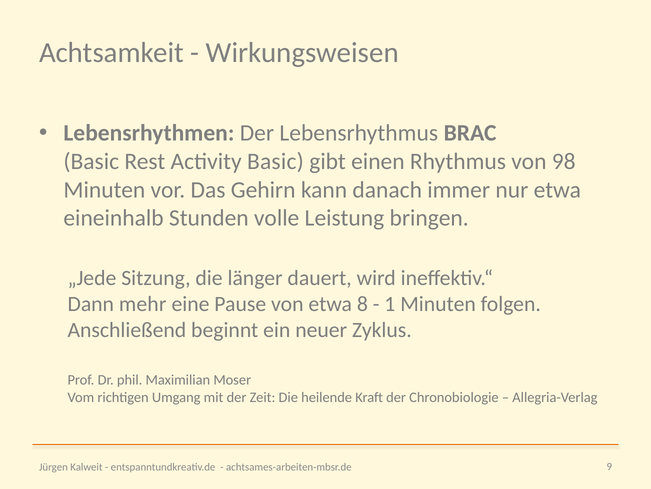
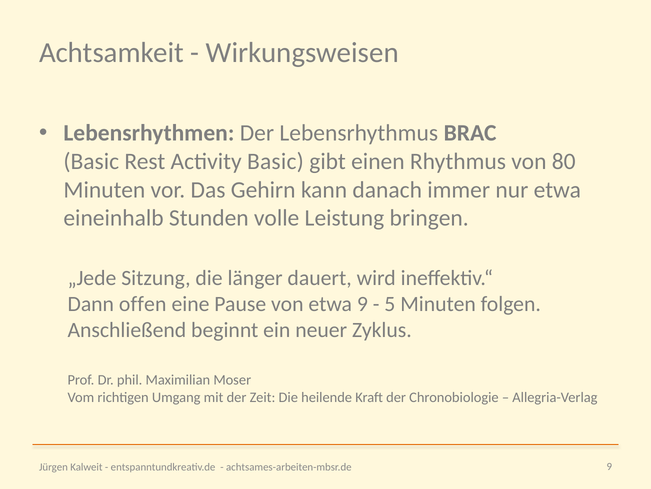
98: 98 -> 80 (564, 161)
mehr: mehr -> offen (143, 303)
etwa 8: 8 -> 9 (362, 303)
1: 1 -> 5 (390, 303)
